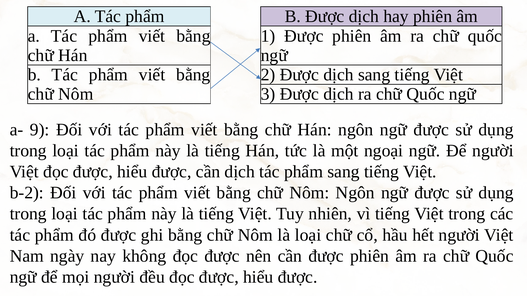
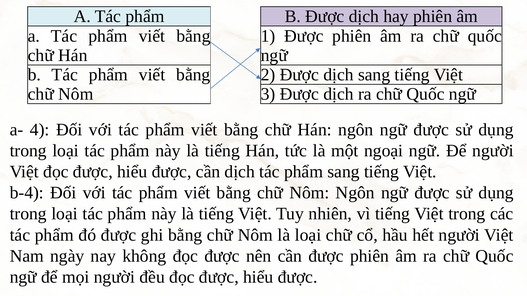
9: 9 -> 4 (40, 130)
b-2: b-2 -> b-4 (27, 193)
